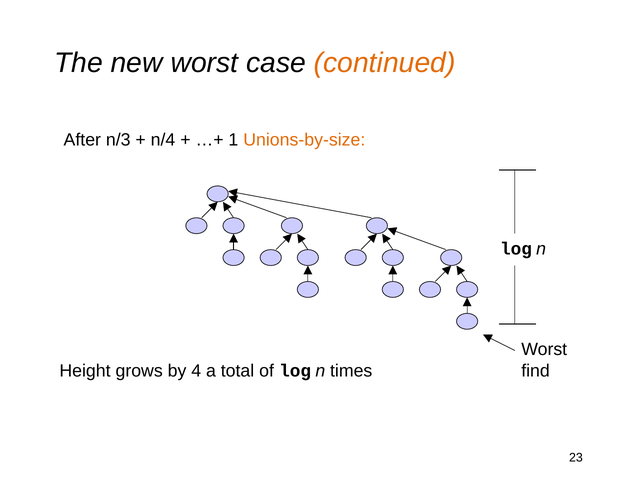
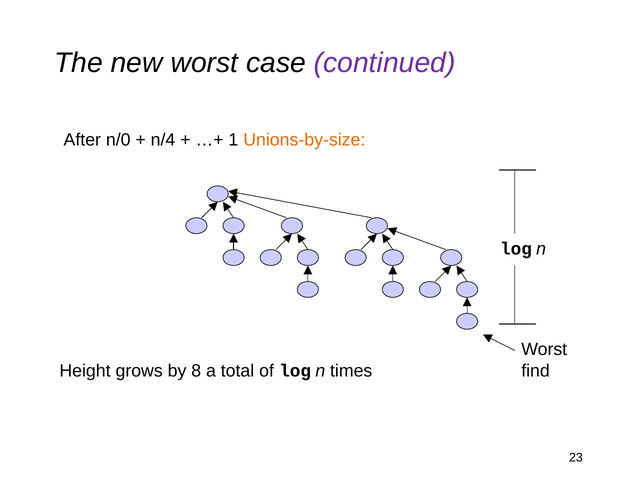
continued colour: orange -> purple (385, 63)
n/3: n/3 -> n/0 (118, 140)
4: 4 -> 8 (196, 371)
